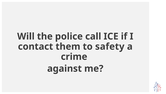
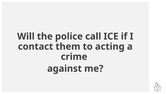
safety: safety -> acting (110, 46)
